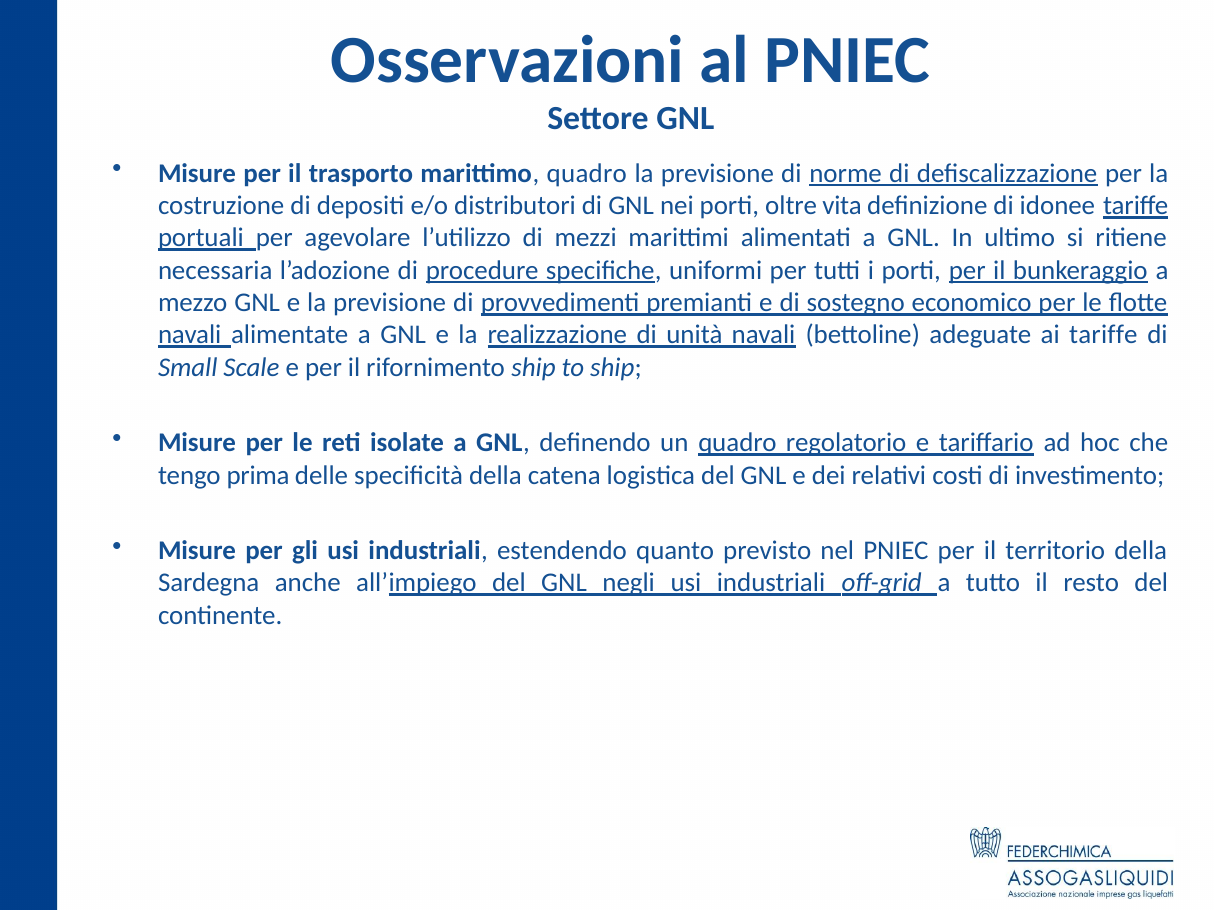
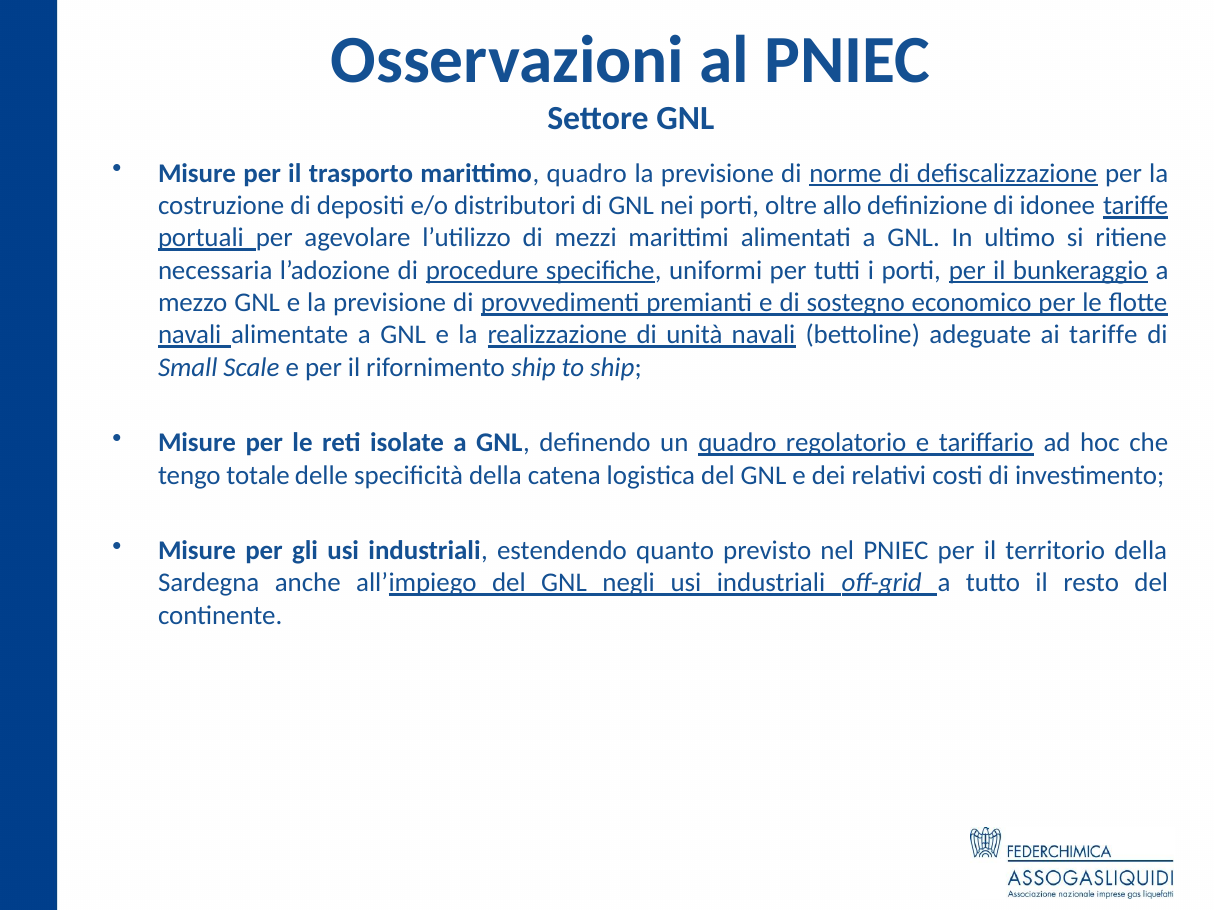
vita: vita -> allo (842, 206)
prima: prima -> totale (258, 475)
